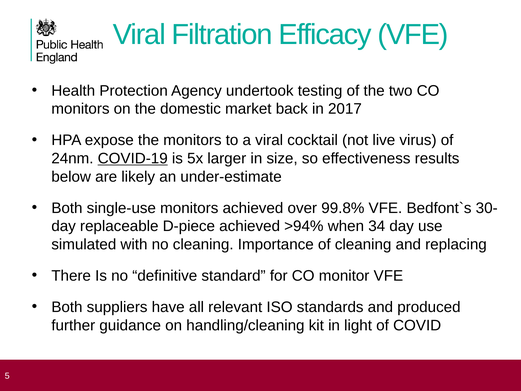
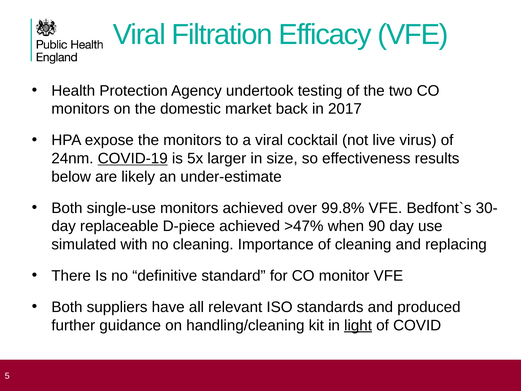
>94%: >94% -> >47% (304, 226)
34: 34 -> 90 (377, 226)
light underline: none -> present (358, 325)
